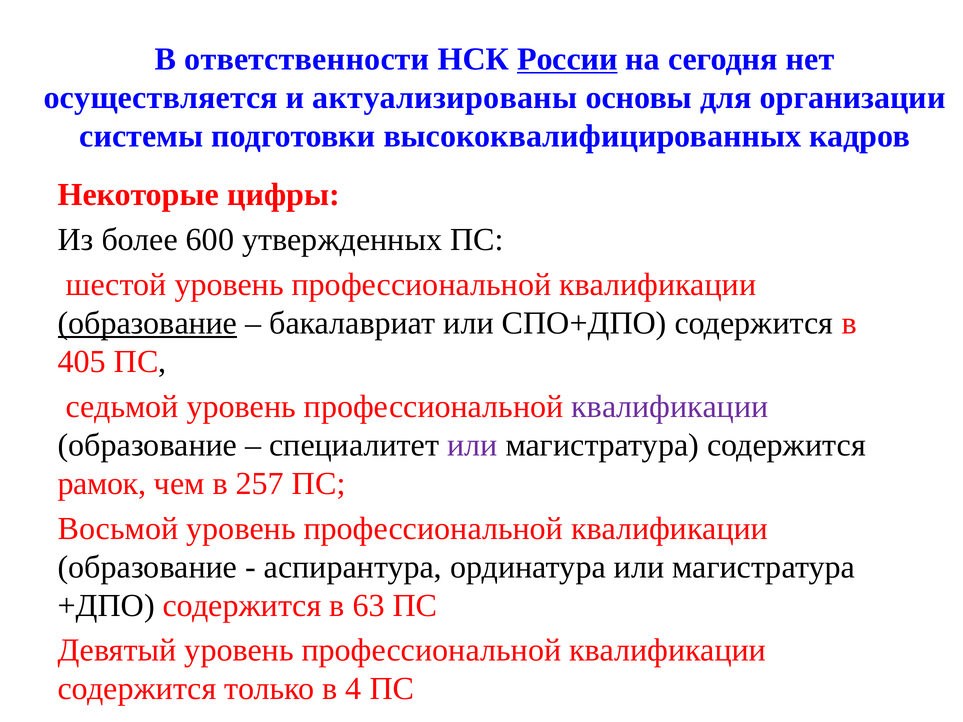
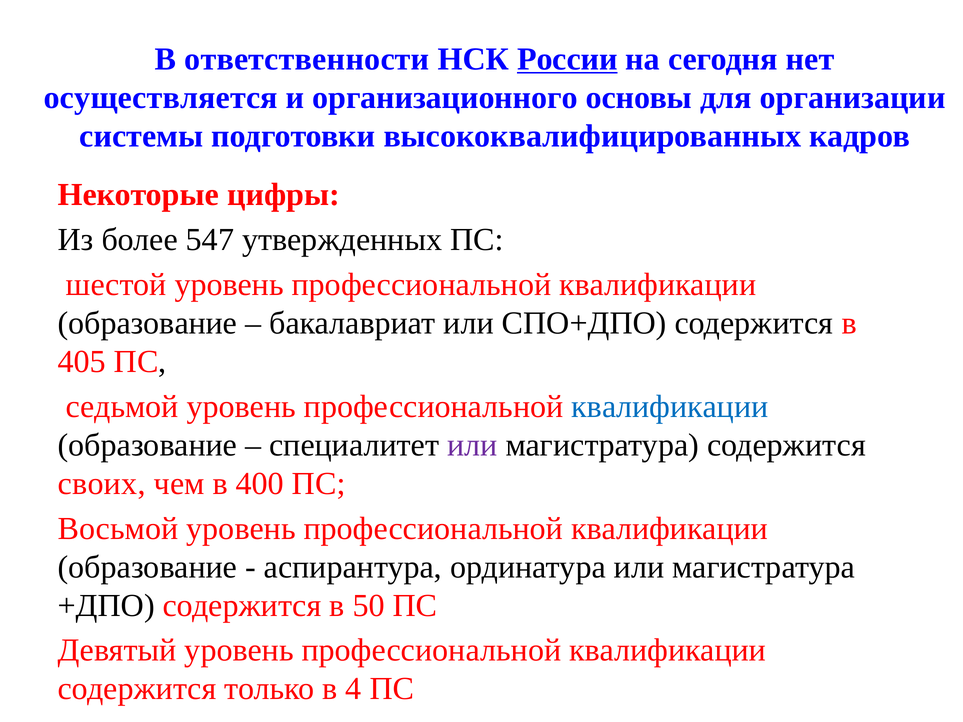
актуализированы: актуализированы -> организационного (445, 97)
600: 600 -> 547 (210, 240)
образование underline: present -> none (147, 323)
квалификации colour: purple -> blue (670, 407)
рамок: рамок -> своих (102, 484)
257: 257 -> 400 (260, 484)
63: 63 -> 50 (369, 606)
